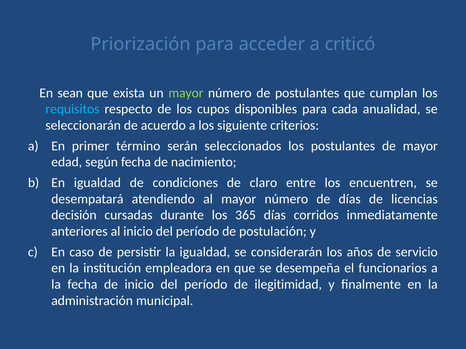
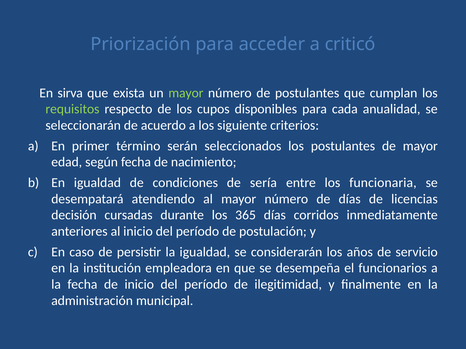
sean: sean -> sirva (70, 93)
requisitos colour: light blue -> light green (72, 109)
claro: claro -> sería (263, 183)
encuentren: encuentren -> funcionaria (383, 183)
